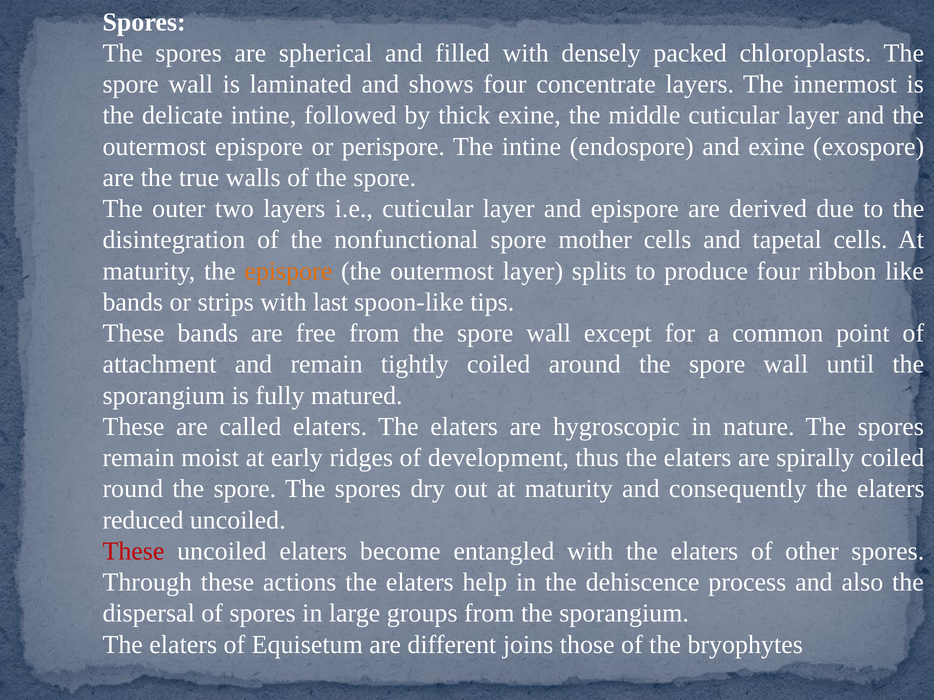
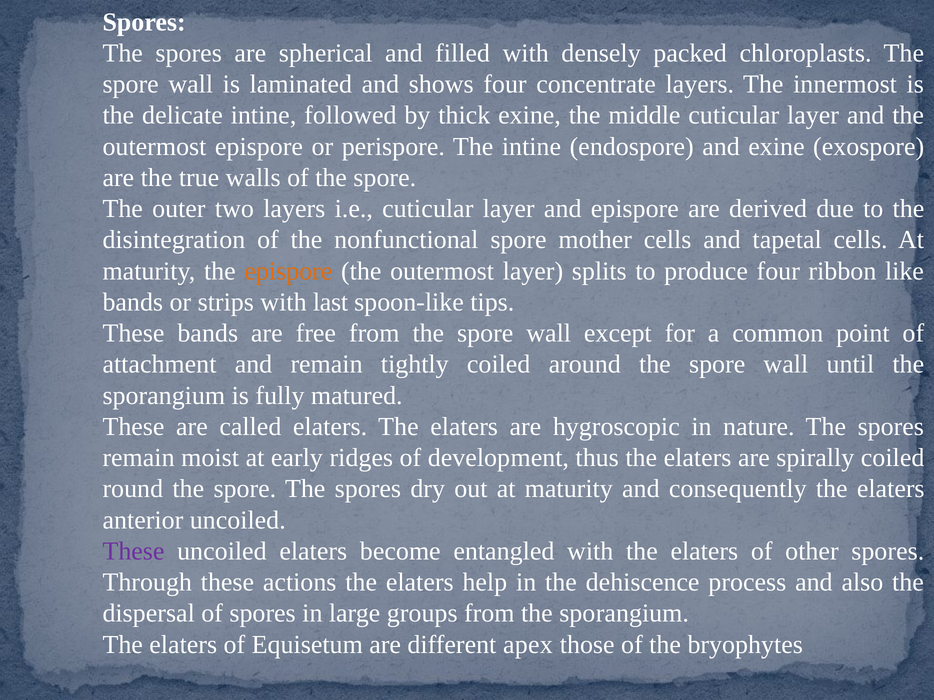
reduced: reduced -> anterior (143, 520)
These colour: red -> purple (134, 551)
joins: joins -> apex (528, 645)
